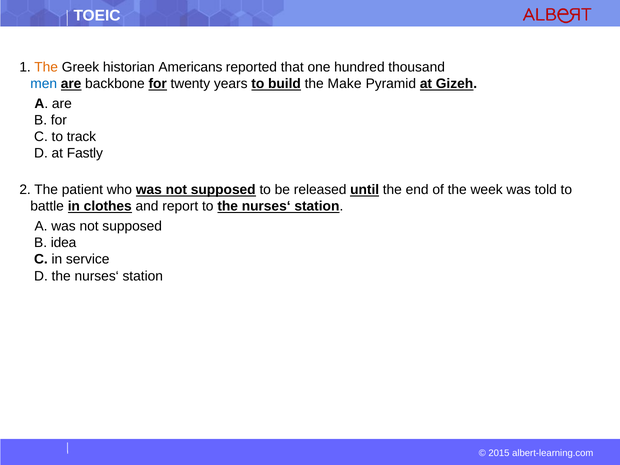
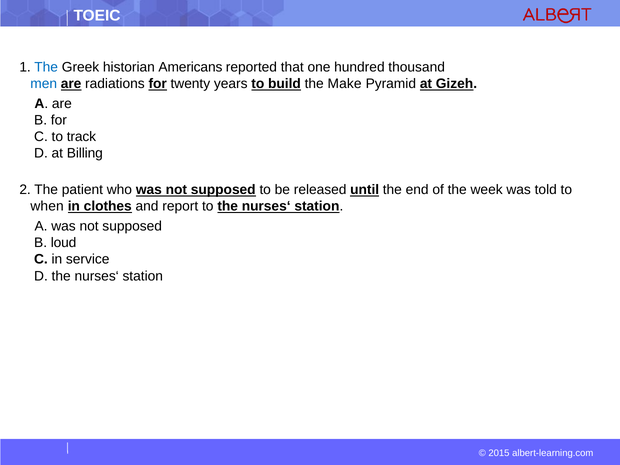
The colour: orange -> blue (46, 67)
backbone: backbone -> radiations (115, 84)
Fastly: Fastly -> Billing (85, 153)
battle: battle -> when (47, 206)
idea: idea -> loud (64, 243)
